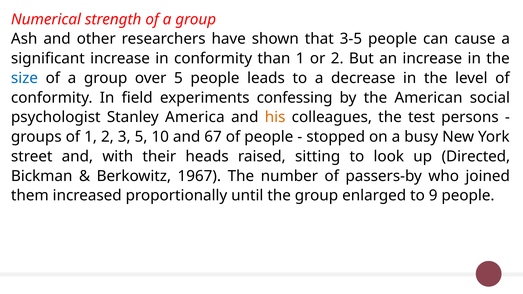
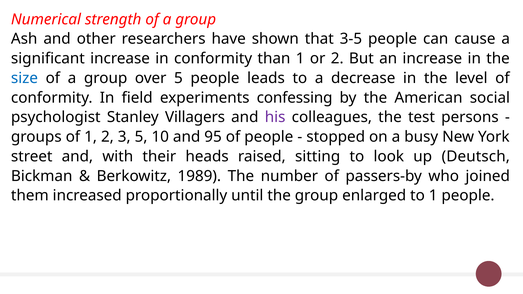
America: America -> Villagers (195, 117)
his colour: orange -> purple (275, 117)
67: 67 -> 95 (213, 137)
Directed: Directed -> Deutsch (476, 157)
1967: 1967 -> 1989 (199, 176)
to 9: 9 -> 1 (433, 196)
